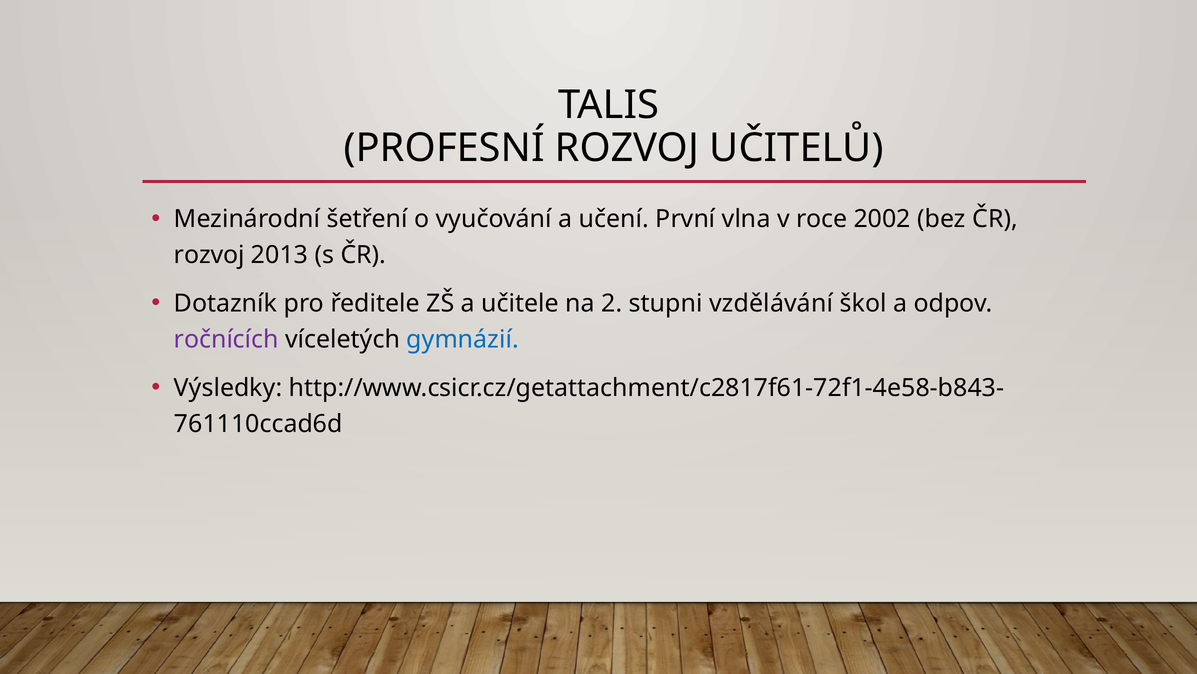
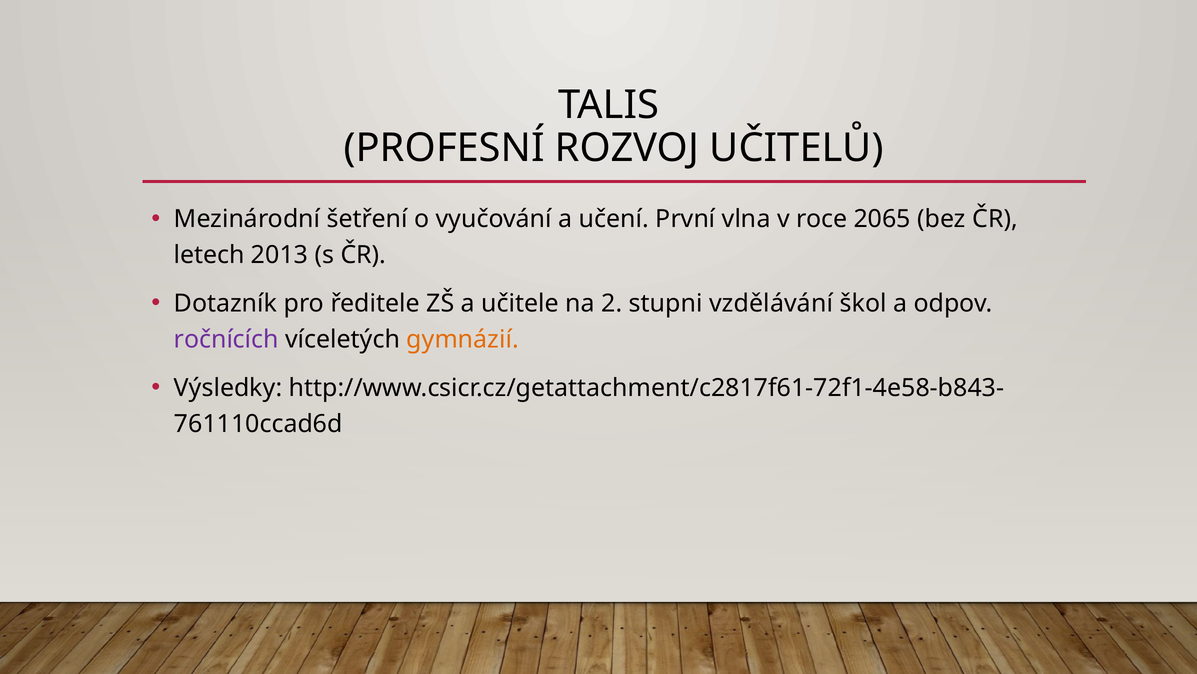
2002: 2002 -> 2065 (882, 219)
rozvoj: rozvoj -> letech (209, 255)
gymnázií colour: blue -> orange (463, 339)
